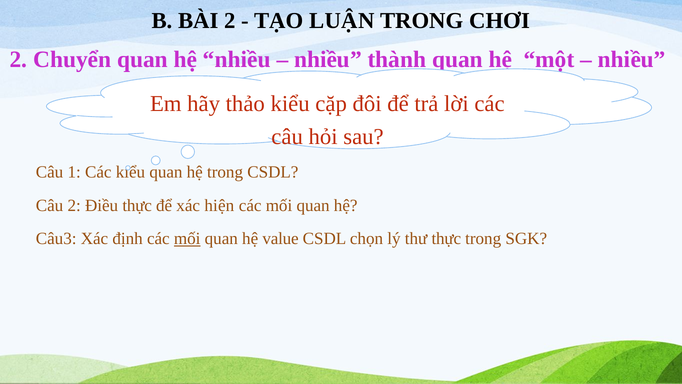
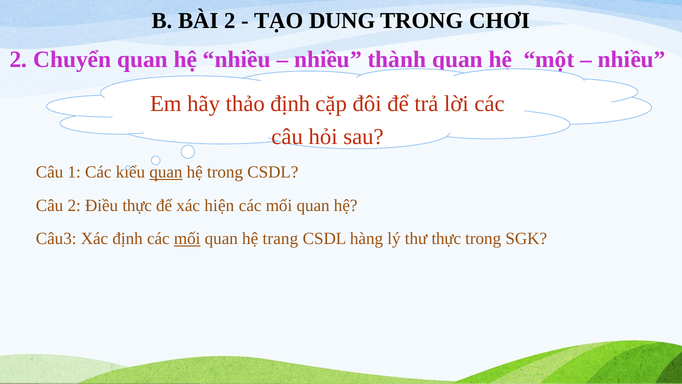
LUẬN: LUẬN -> DUNG (342, 21)
thảo kiểu: kiểu -> định (290, 104)
quan underline: none -> present (166, 172)
value: value -> trang (280, 238)
chọn: chọn -> hàng (366, 238)
